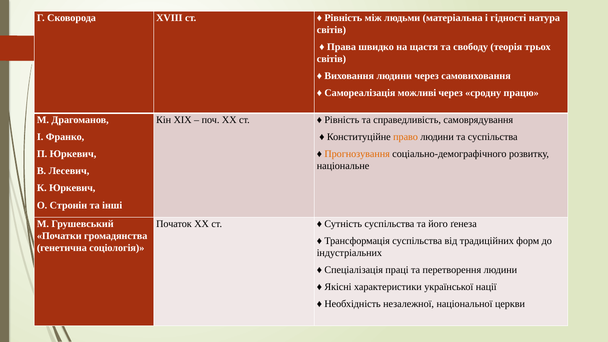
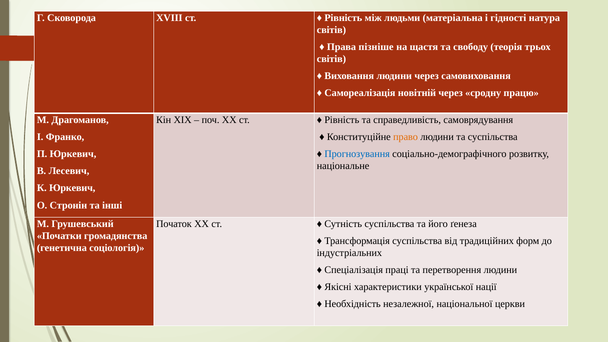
швидко: швидко -> пізніше (376, 47)
можливі: можливі -> новітній (417, 93)
Прогнозування colour: orange -> blue (357, 154)
